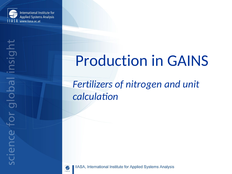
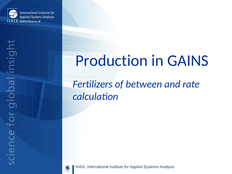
nitrogen: nitrogen -> between (144, 84)
unit: unit -> rate (191, 84)
